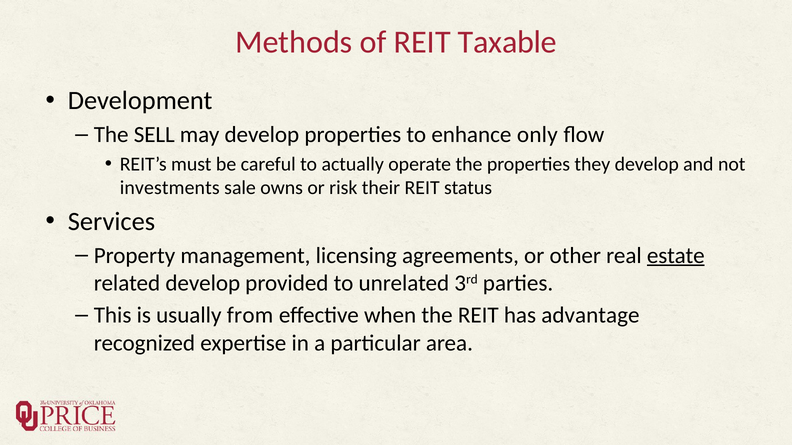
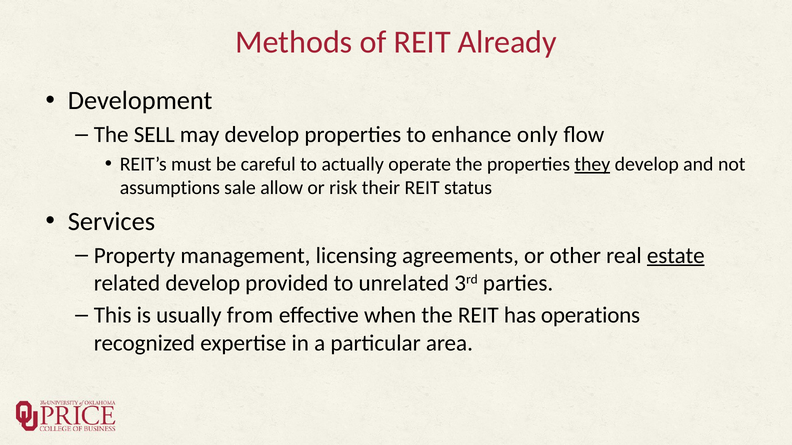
Taxable: Taxable -> Already (507, 42)
they underline: none -> present (592, 164)
investments: investments -> assumptions (170, 188)
owns: owns -> allow (282, 188)
advantage: advantage -> operations (591, 316)
